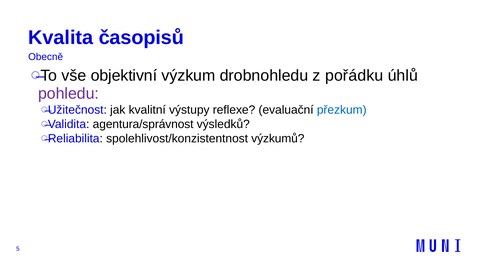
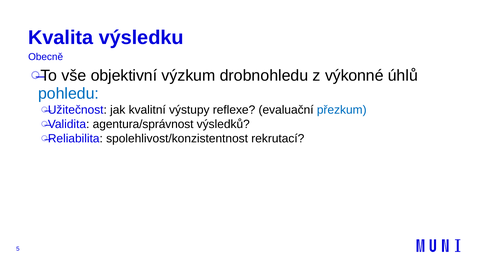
časopisů: časopisů -> výsledku (141, 38)
pořádku: pořádku -> výkonné (354, 76)
pohledu colour: purple -> blue (69, 94)
výzkumů: výzkumů -> rekrutací (278, 139)
